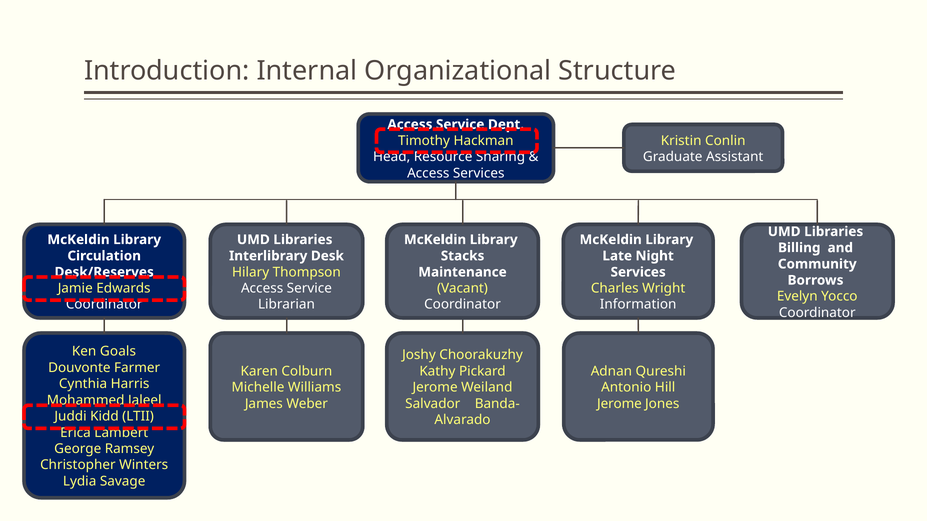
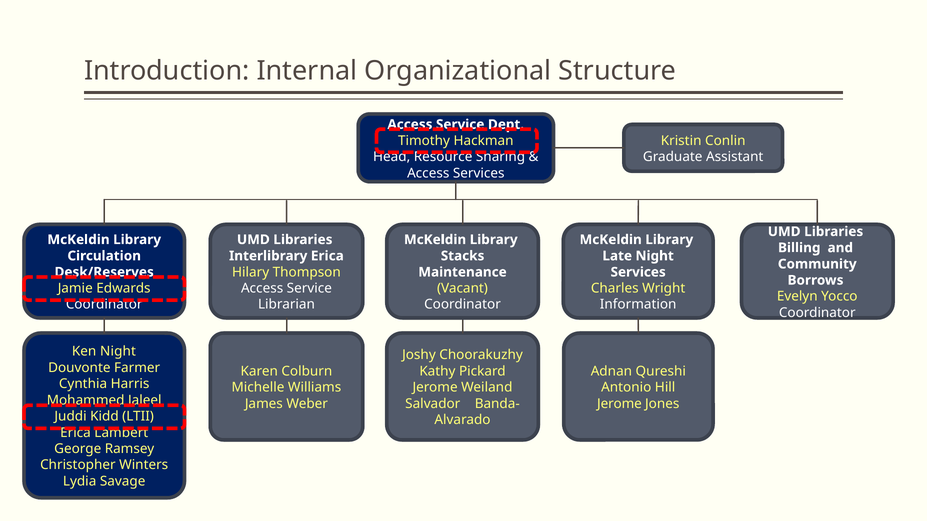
Interlibrary Desk: Desk -> Erica (327, 256)
Ken Goals: Goals -> Night (118, 352)
